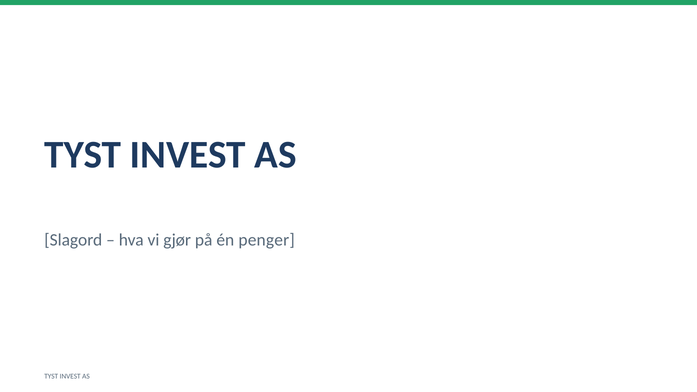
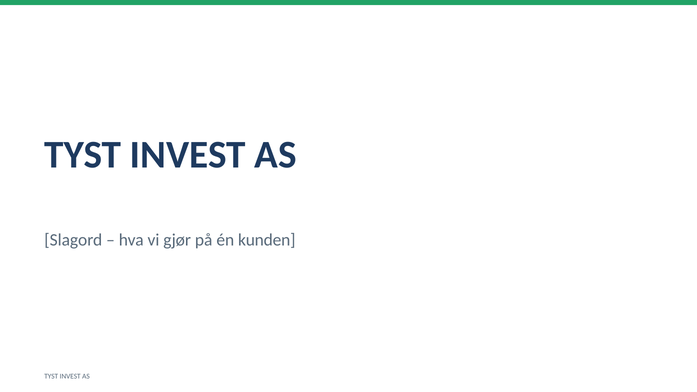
penger: penger -> kunden (267, 240)
